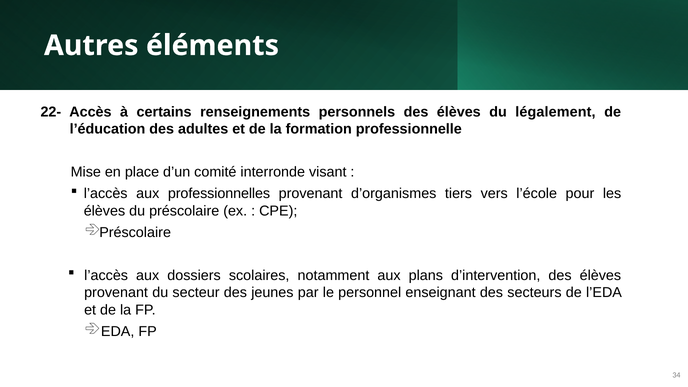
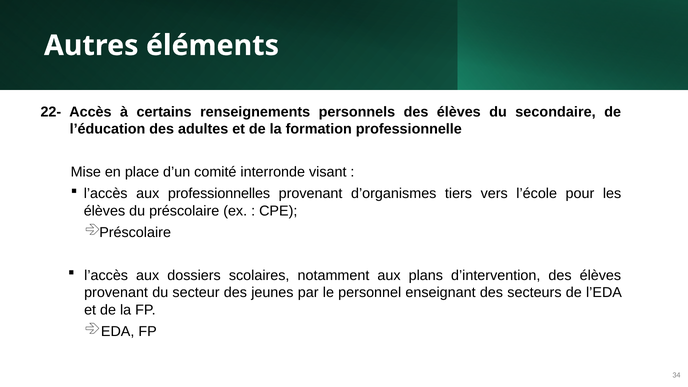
légalement: légalement -> secondaire (555, 112)
